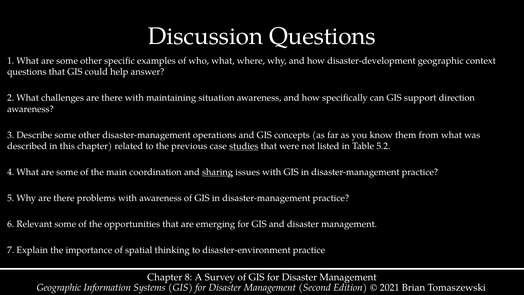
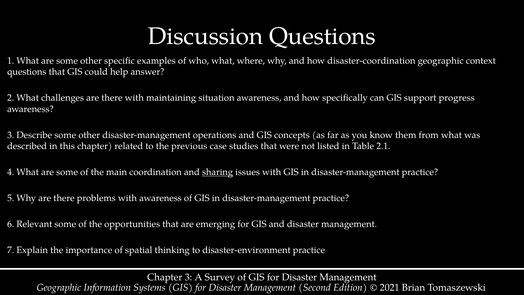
disaster-development: disaster-development -> disaster-coordination (371, 61)
direction: direction -> progress (457, 98)
studies underline: present -> none (244, 146)
5.2: 5.2 -> 2.1 (383, 146)
Chapter 8: 8 -> 3 (188, 277)
